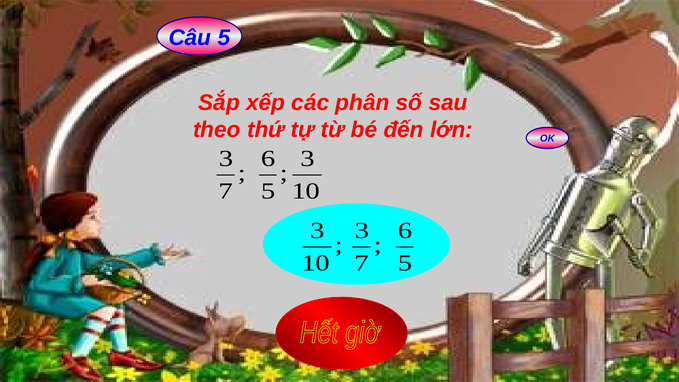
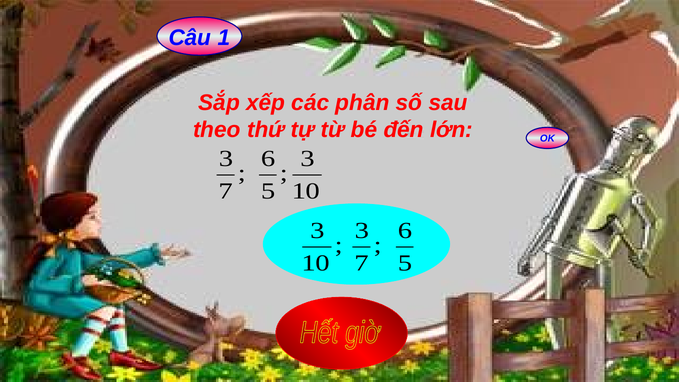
Câu 5: 5 -> 1 (224, 38)
